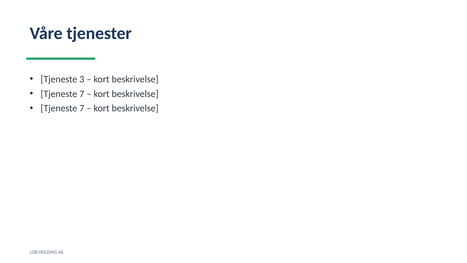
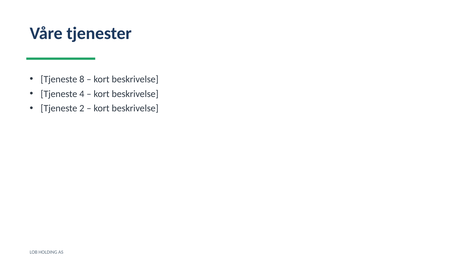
3: 3 -> 8 (82, 79)
7: 7 -> 4 (82, 94)
7: 7 -> 2 (82, 108)
